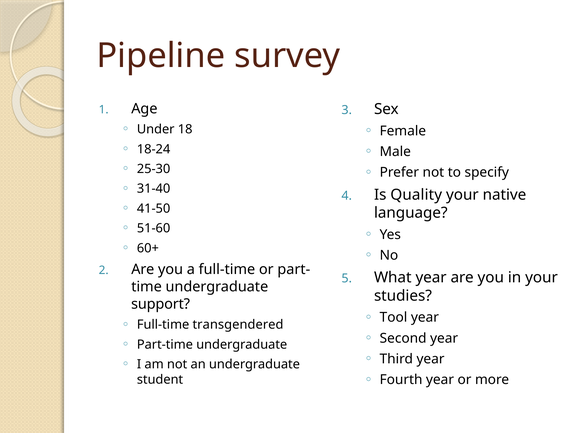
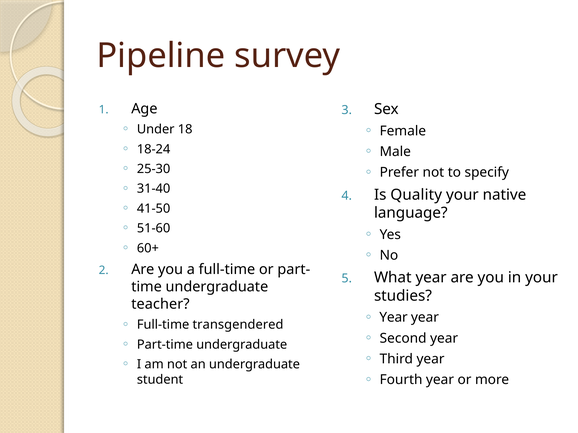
support: support -> teacher (160, 304)
Tool: Tool -> Year (394, 318)
